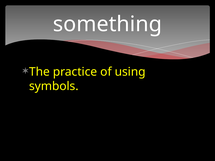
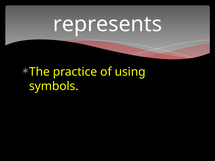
something: something -> represents (107, 24)
